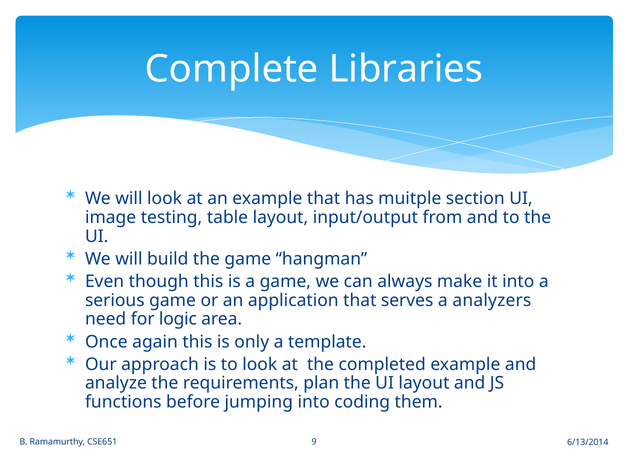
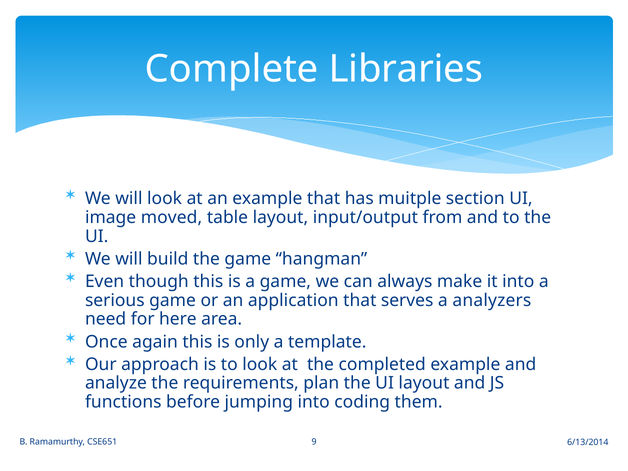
testing: testing -> moved (171, 217)
logic: logic -> here (178, 319)
